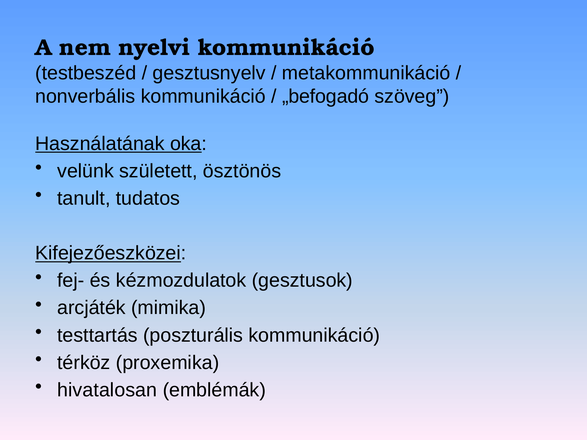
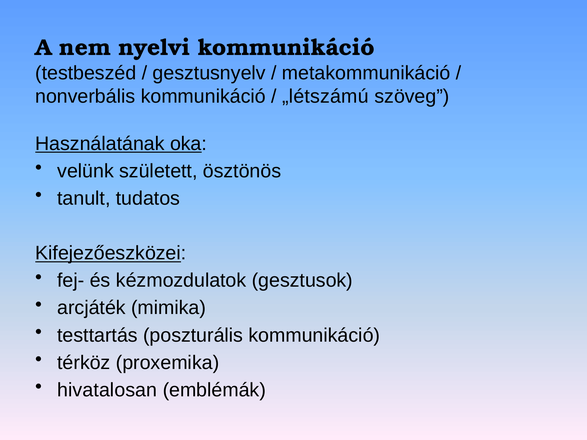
„befogadó: „befogadó -> „létszámú (325, 96)
